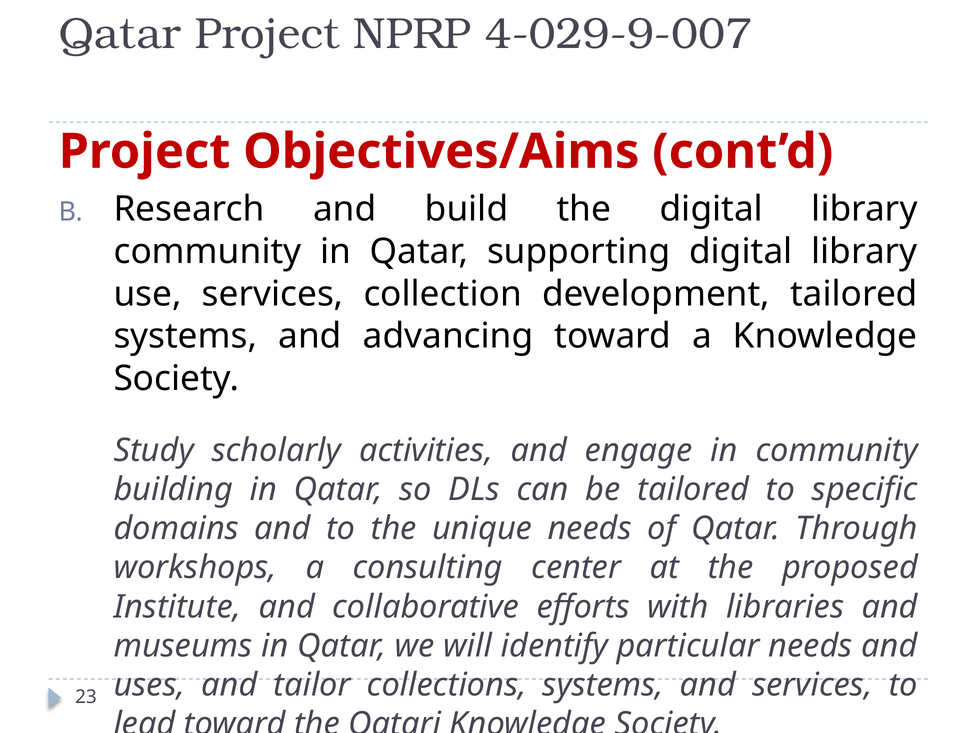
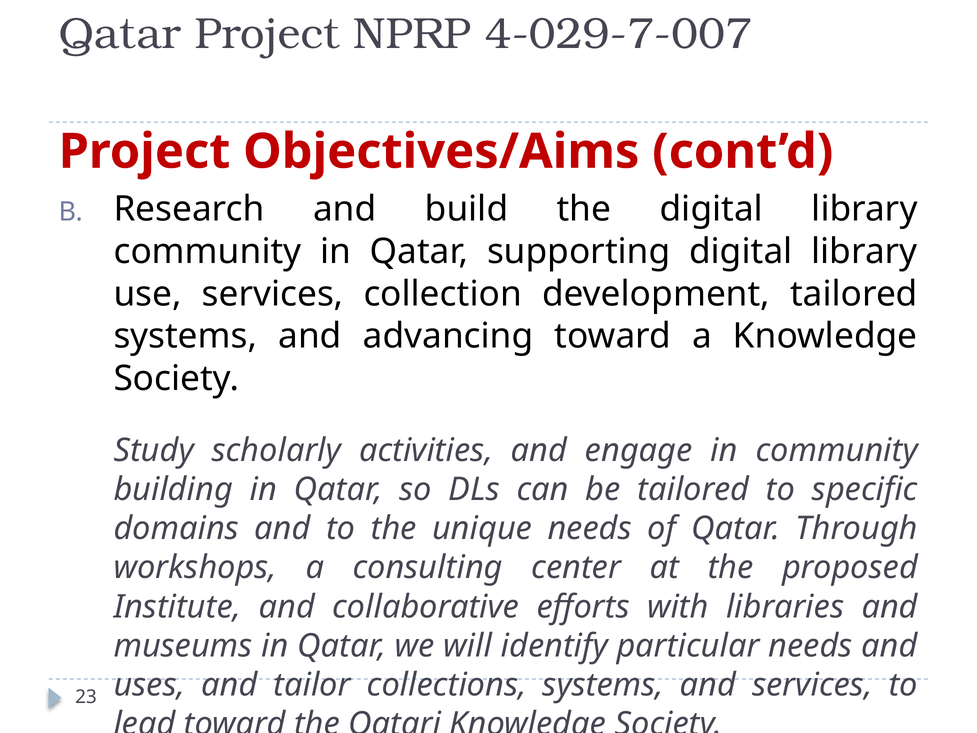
4-029-9-007: 4-029-9-007 -> 4-029-7-007 (618, 34)
